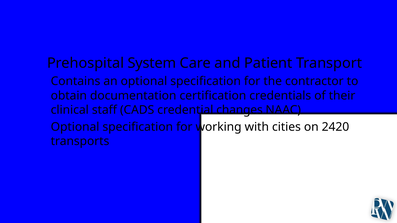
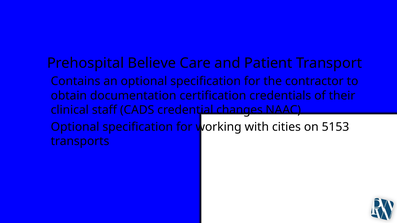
System: System -> Believe (152, 63)
2420: 2420 -> 5153 (335, 127)
